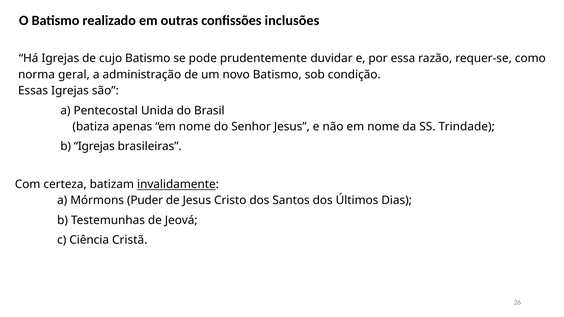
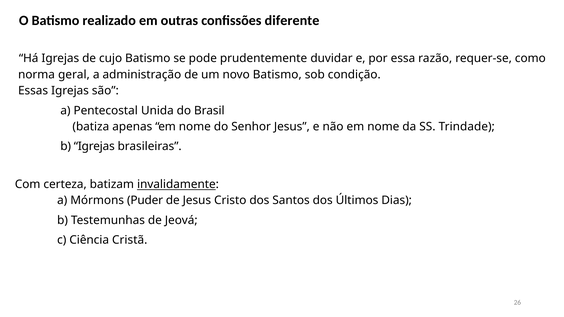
inclusões: inclusões -> diferente (292, 20)
